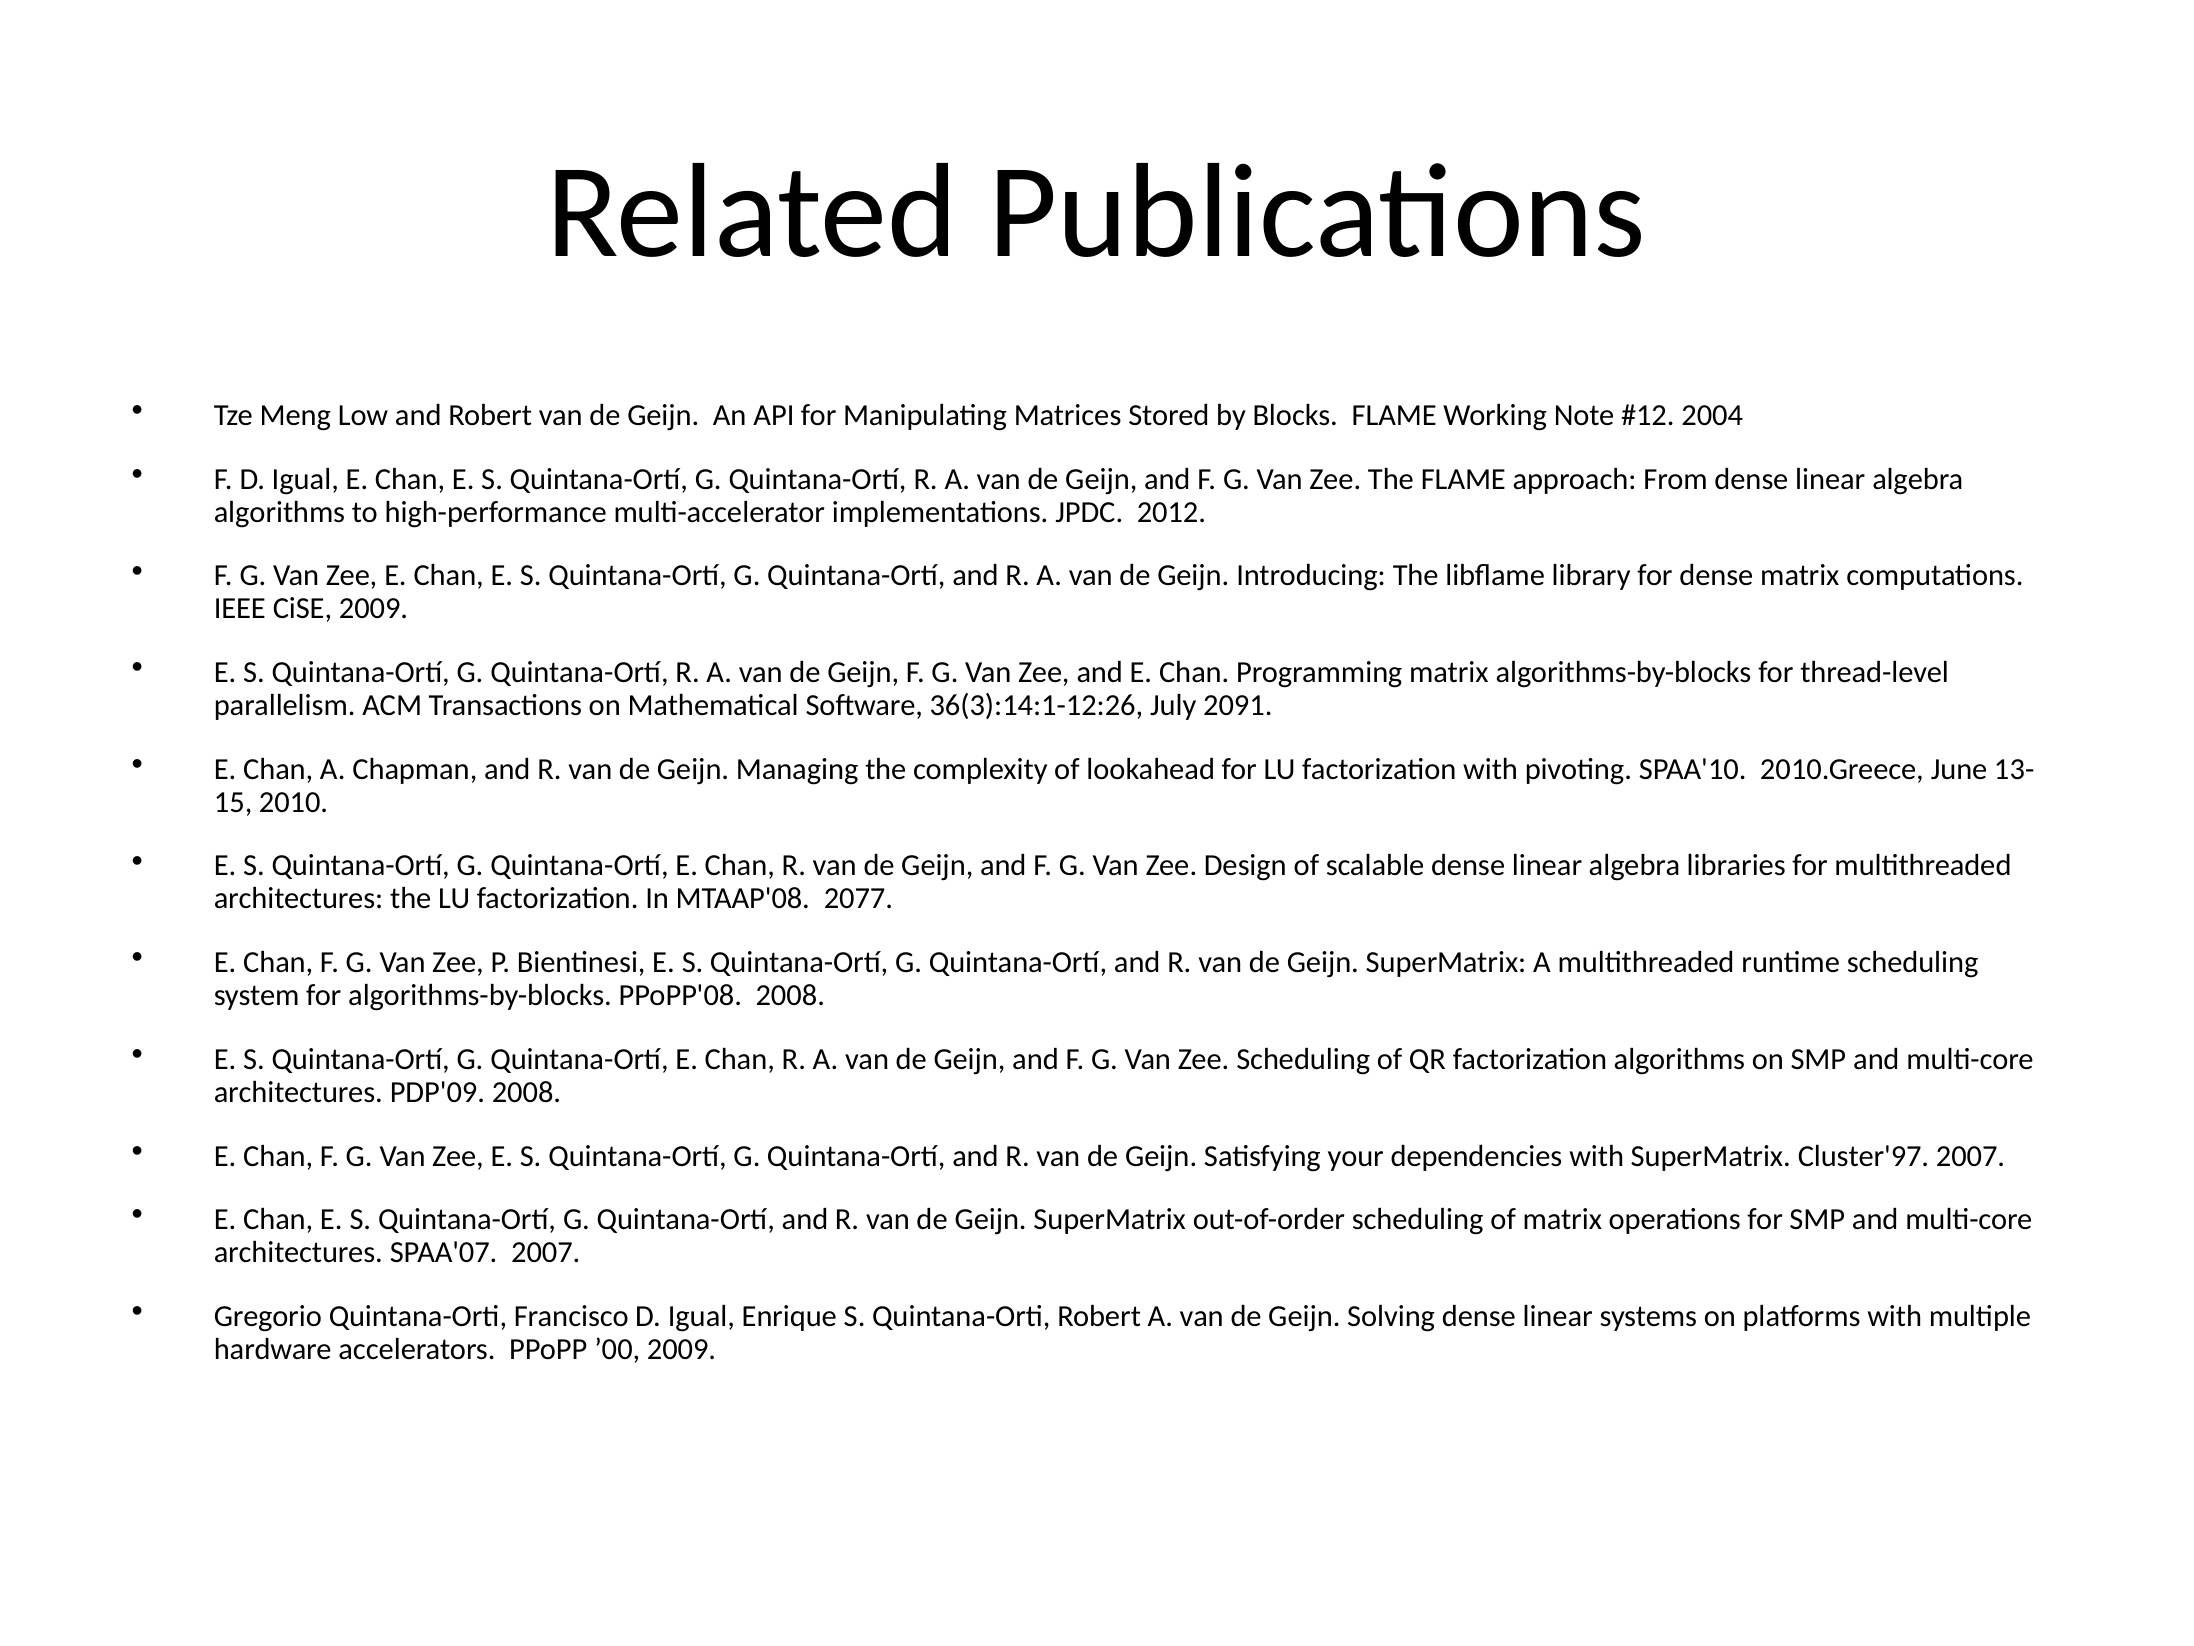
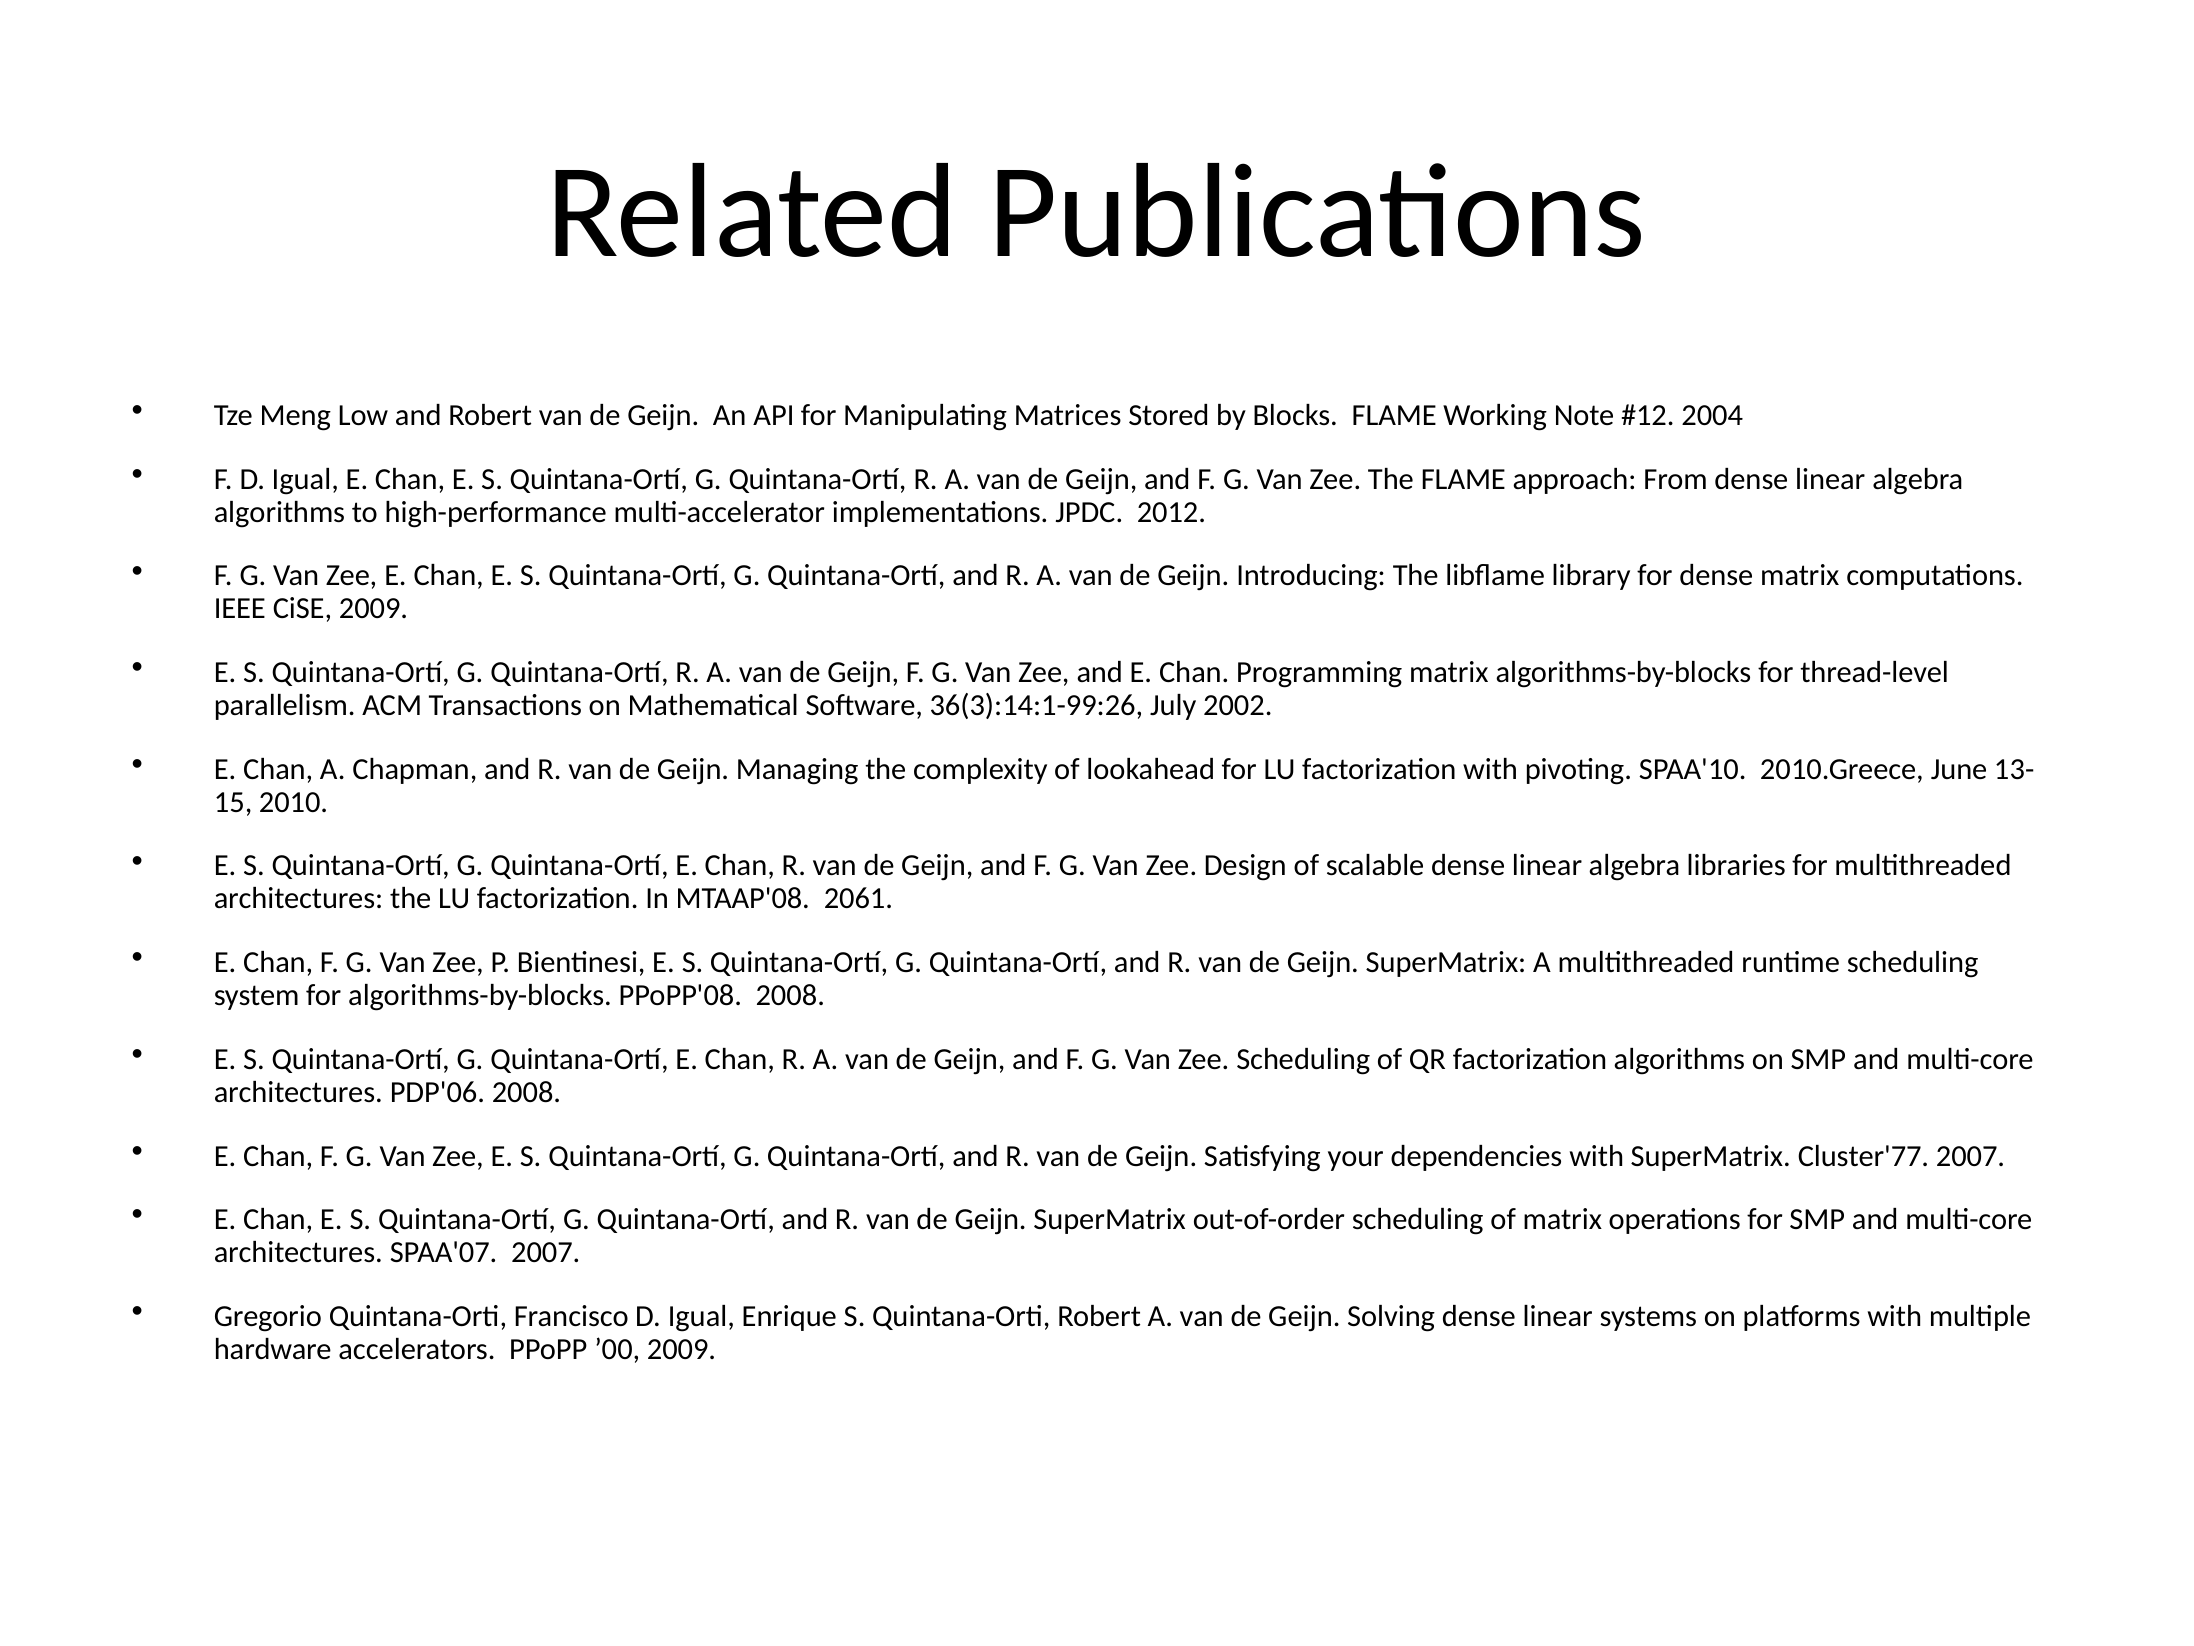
36(3):14:1-12:26: 36(3):14:1-12:26 -> 36(3):14:1-99:26 (1036, 705)
2091: 2091 -> 2002 (1238, 705)
2077: 2077 -> 2061 (858, 899)
PDP'09: PDP'09 -> PDP'06 (437, 1092)
Cluster'97: Cluster'97 -> Cluster'77 (1863, 1156)
